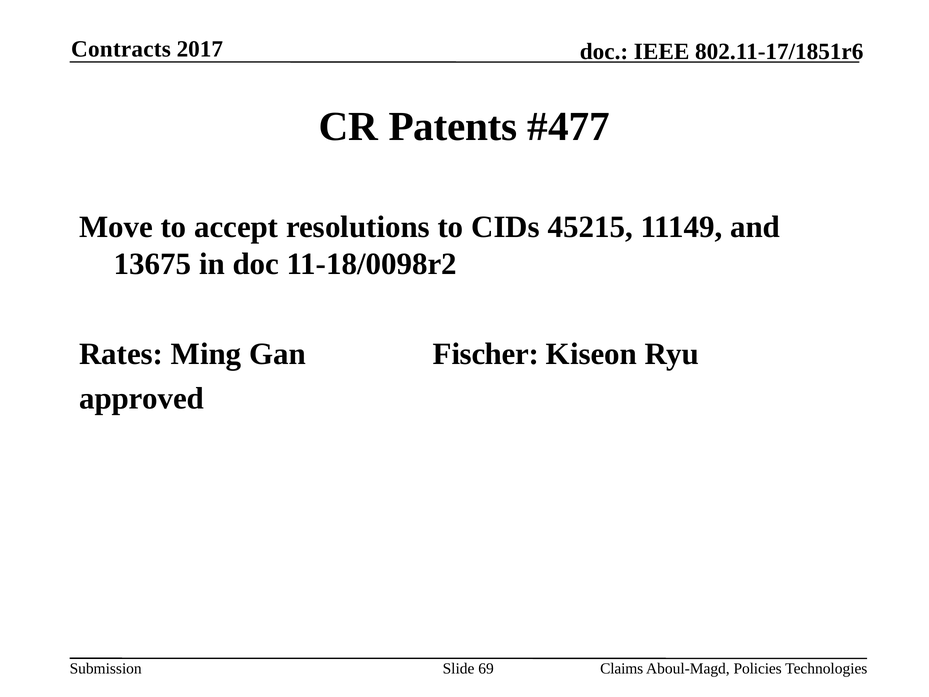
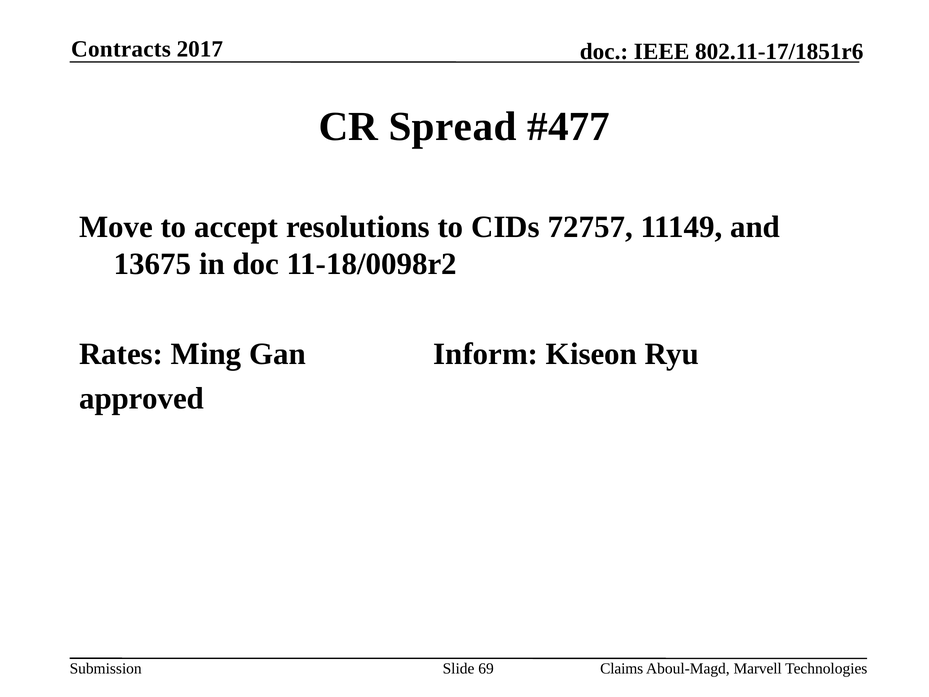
Patents: Patents -> Spread (453, 127)
45215: 45215 -> 72757 (590, 227)
Fischer: Fischer -> Inform (486, 354)
Policies: Policies -> Marvell (758, 668)
